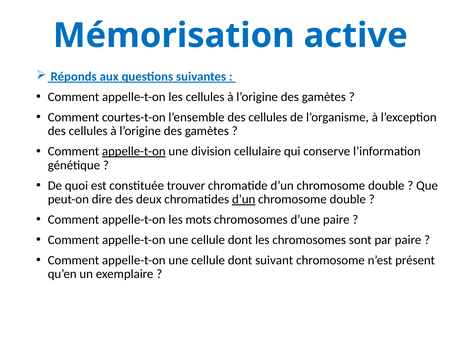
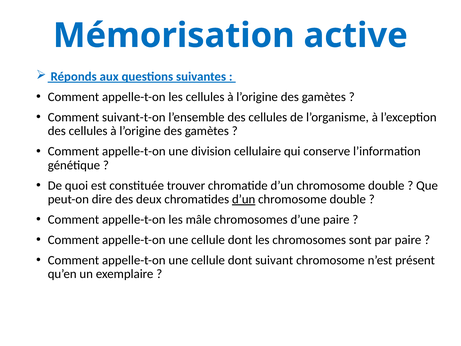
courtes-t-on: courtes-t-on -> suivant-t-on (134, 117)
appelle-t-on underline: present -> none (134, 151)
mots: mots -> mâle (198, 219)
